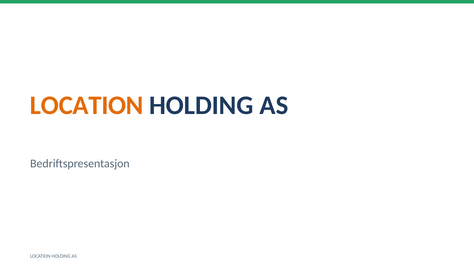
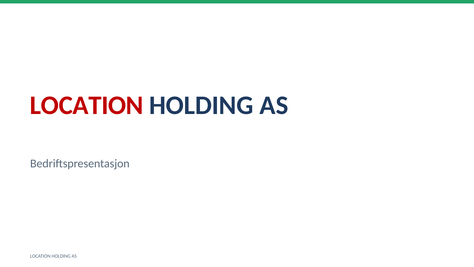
LOCATION colour: orange -> red (87, 105)
